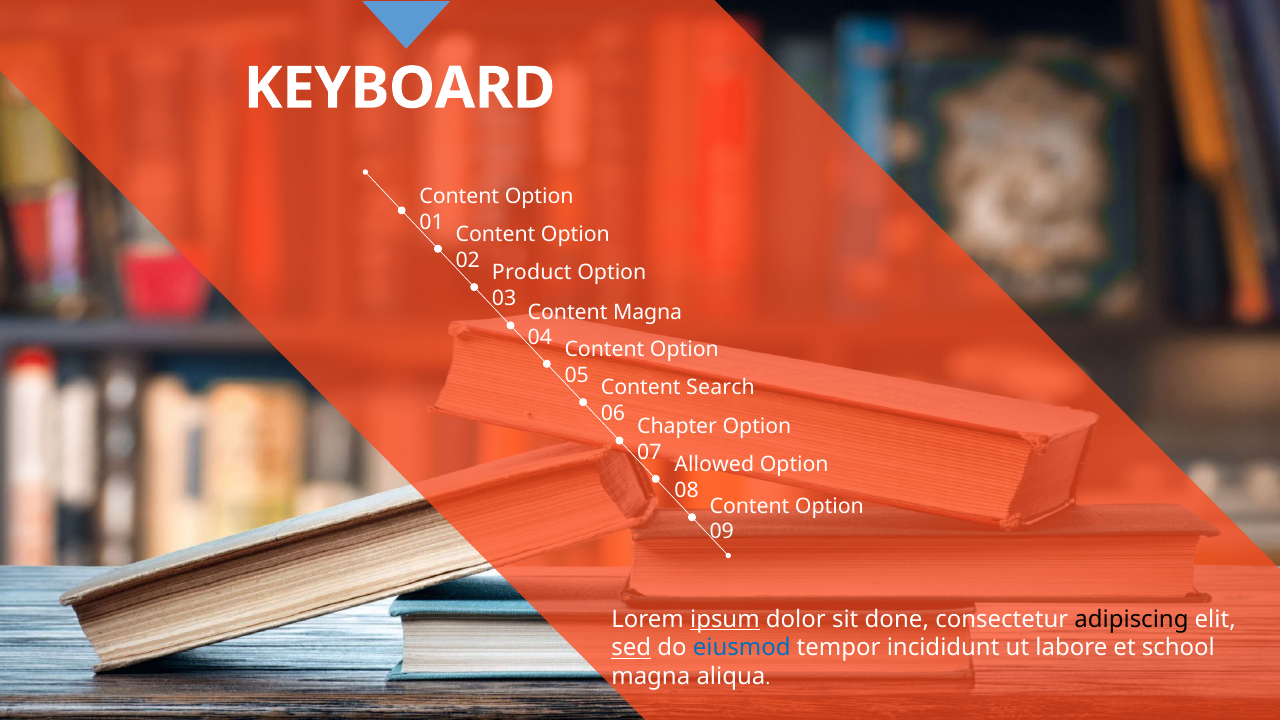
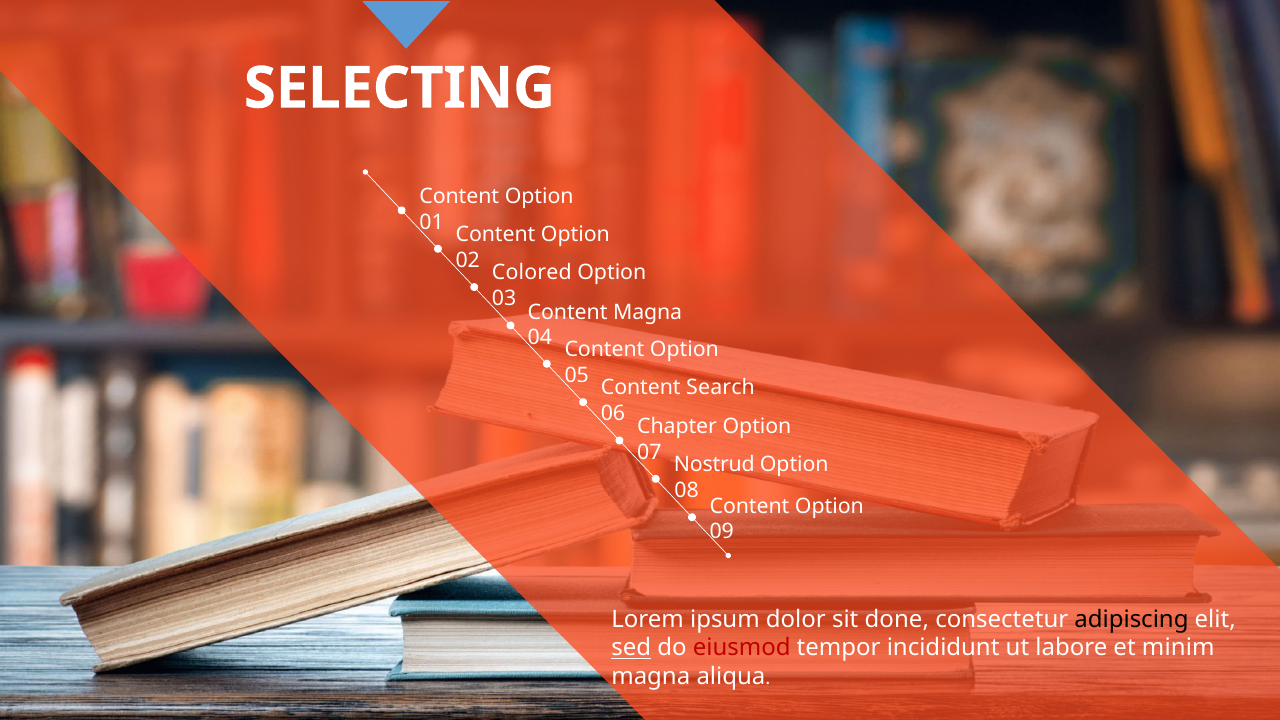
KEYBOARD: KEYBOARD -> SELECTING (400, 88)
Product: Product -> Colored (532, 273)
Allowed: Allowed -> Nostrud (714, 465)
ipsum underline: present -> none (725, 619)
eiusmod colour: blue -> red (742, 648)
school: school -> minim (1178, 648)
